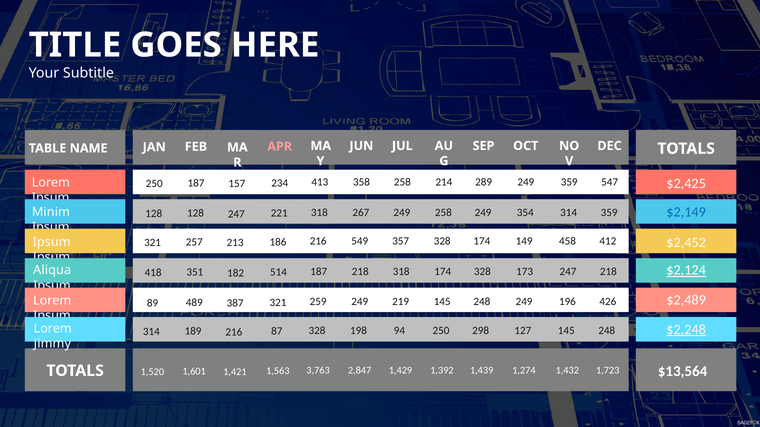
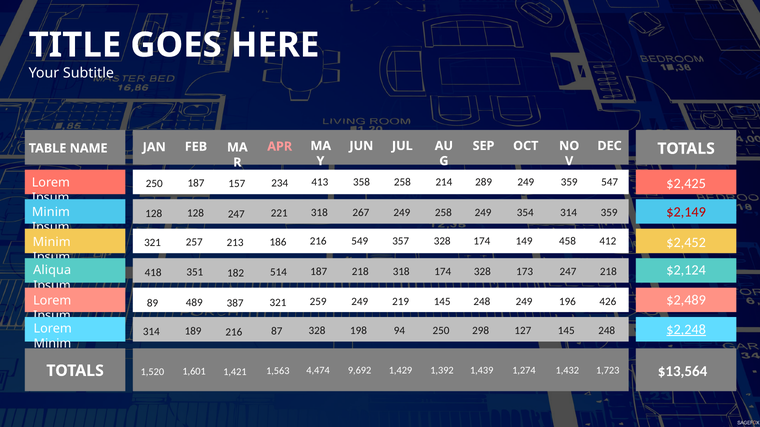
$2,149 colour: blue -> red (686, 213)
Ipsum: Ipsum -> Minim (52, 242)
$2,124 underline: present -> none (686, 271)
Jimmy: Jimmy -> Minim (52, 344)
3,763: 3,763 -> 4,474 (318, 371)
2,847: 2,847 -> 9,692 (360, 371)
